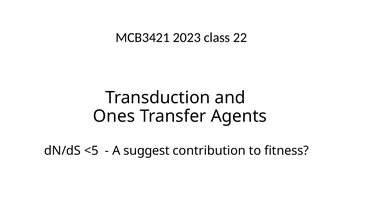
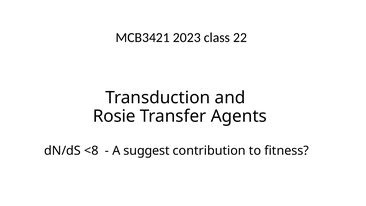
Ones: Ones -> Rosie (114, 116)
<5: <5 -> <8 (91, 151)
